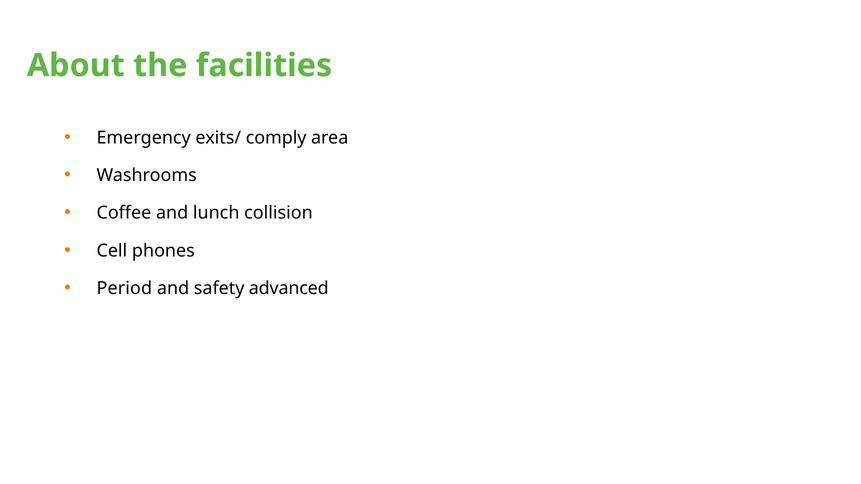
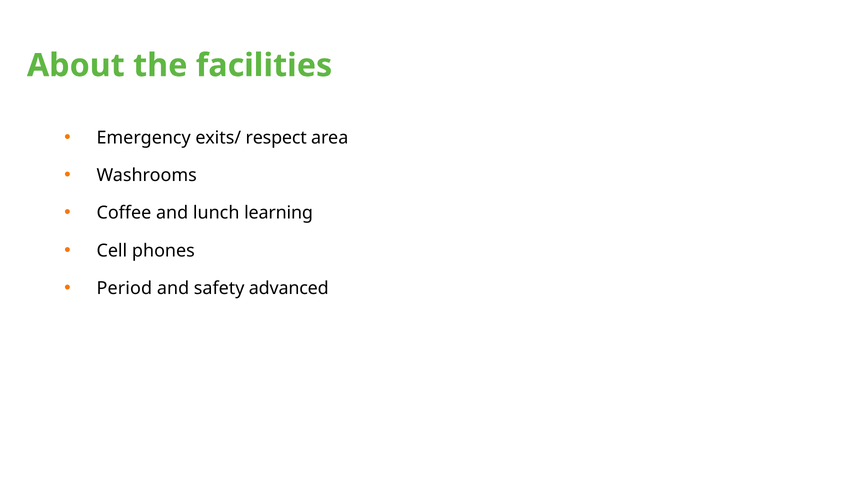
comply: comply -> respect (276, 138)
collision: collision -> learning (279, 213)
